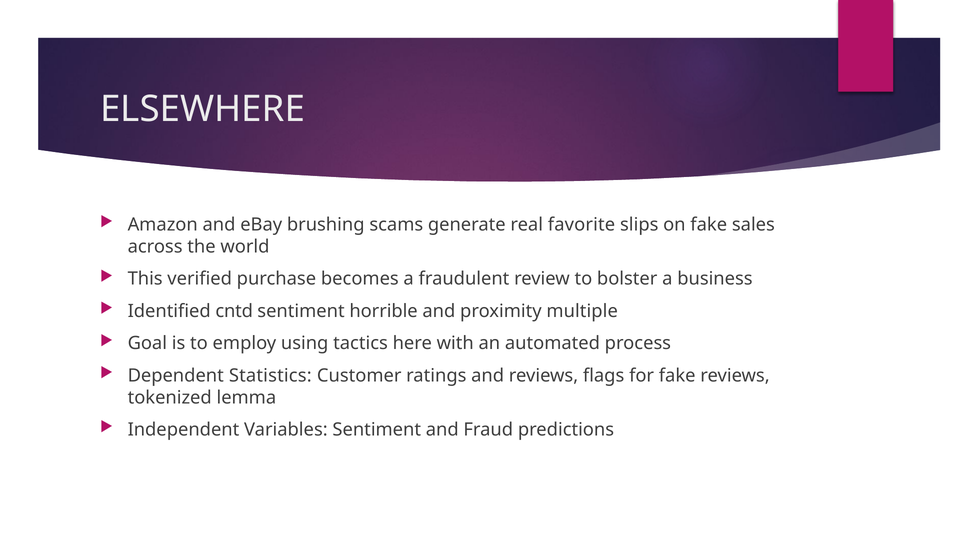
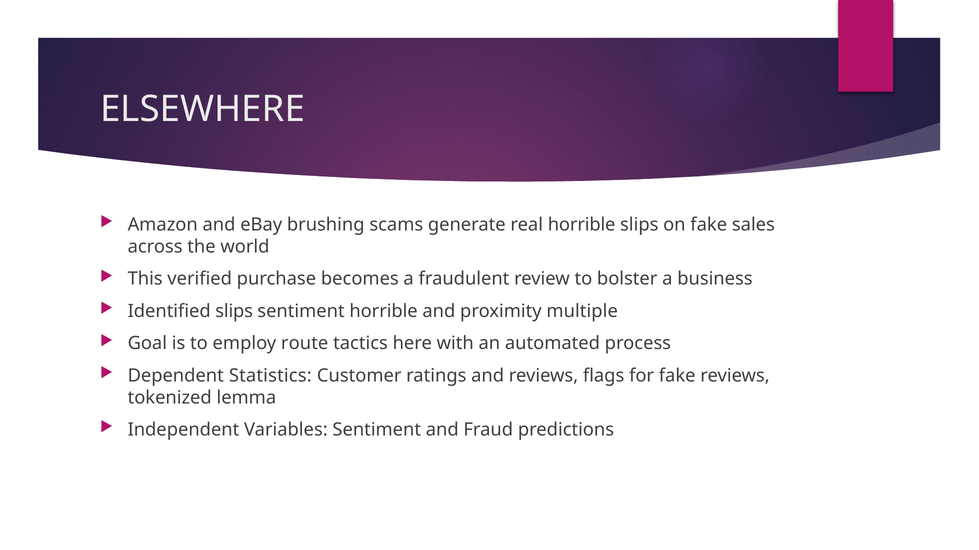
real favorite: favorite -> horrible (582, 225)
Identified cntd: cntd -> slips (234, 312)
using: using -> route (305, 344)
